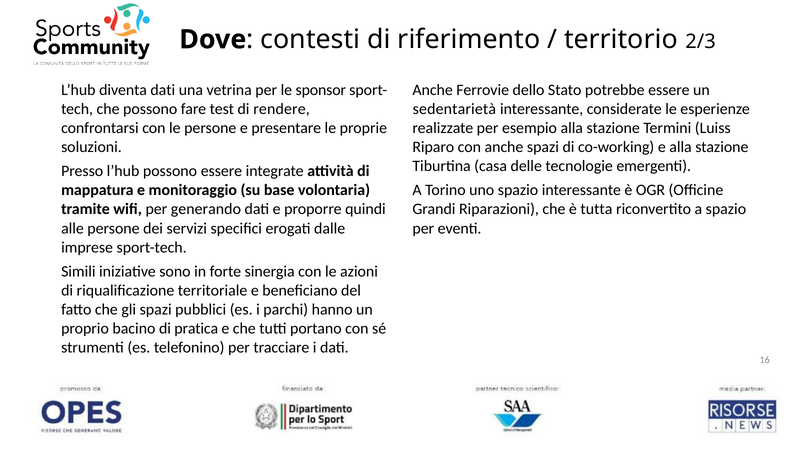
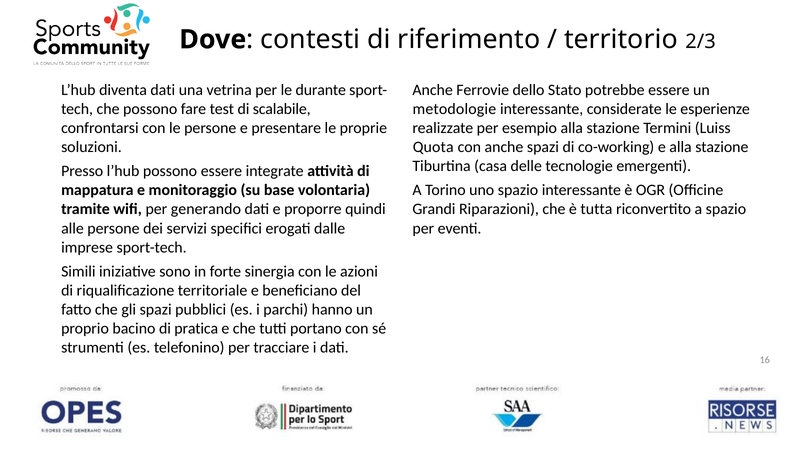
sponsor: sponsor -> durante (321, 90)
rendere: rendere -> scalabile (282, 109)
sedentarietà: sedentarietà -> metodologie (454, 109)
Riparo: Riparo -> Quota (433, 147)
